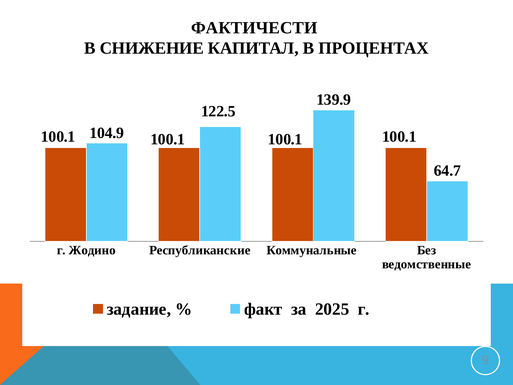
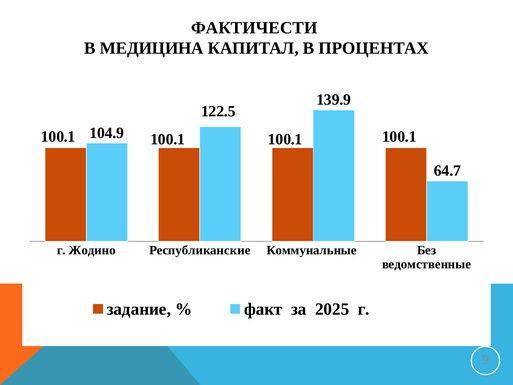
СНИЖЕНИЕ: СНИЖЕНИЕ -> МЕДИЦИНА (152, 48)
